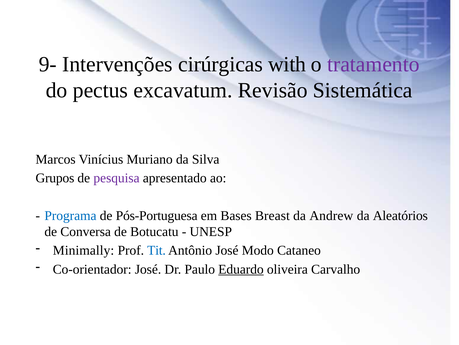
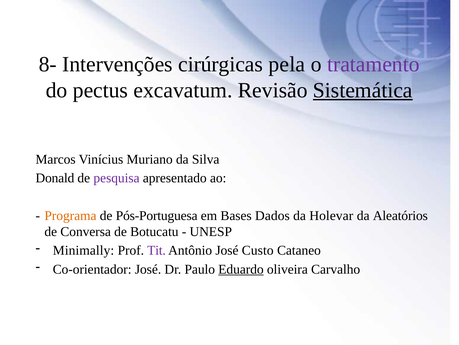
9-: 9- -> 8- (48, 64)
with: with -> pela (287, 64)
Sistemática underline: none -> present (363, 90)
Grupos: Grupos -> Donald (55, 178)
Programa colour: blue -> orange (70, 215)
Breast: Breast -> Dados (272, 215)
Andrew: Andrew -> Holevar (331, 215)
Tit colour: blue -> purple (156, 250)
Modo: Modo -> Custo (258, 250)
